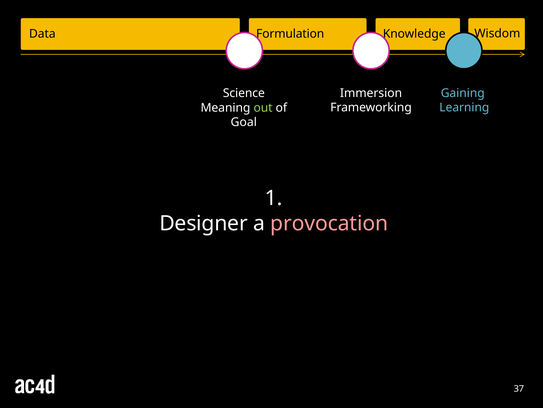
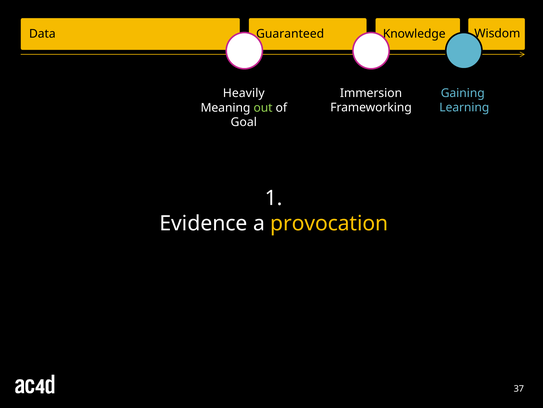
Formulation: Formulation -> Guaranteed (290, 34)
Science: Science -> Heavily (244, 93)
Designer: Designer -> Evidence (203, 223)
provocation colour: pink -> yellow (329, 223)
